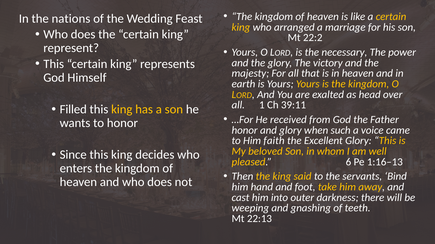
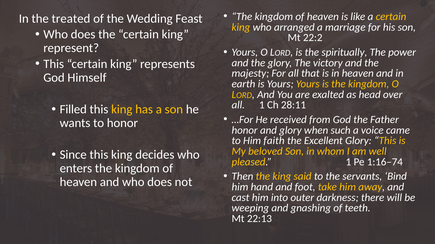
nations: nations -> treated (71, 19)
necessary: necessary -> spiritually (344, 52)
39:11: 39:11 -> 28:11 (294, 105)
pleased 6: 6 -> 1 (348, 162)
1:16–13: 1:16–13 -> 1:16–74 (385, 162)
